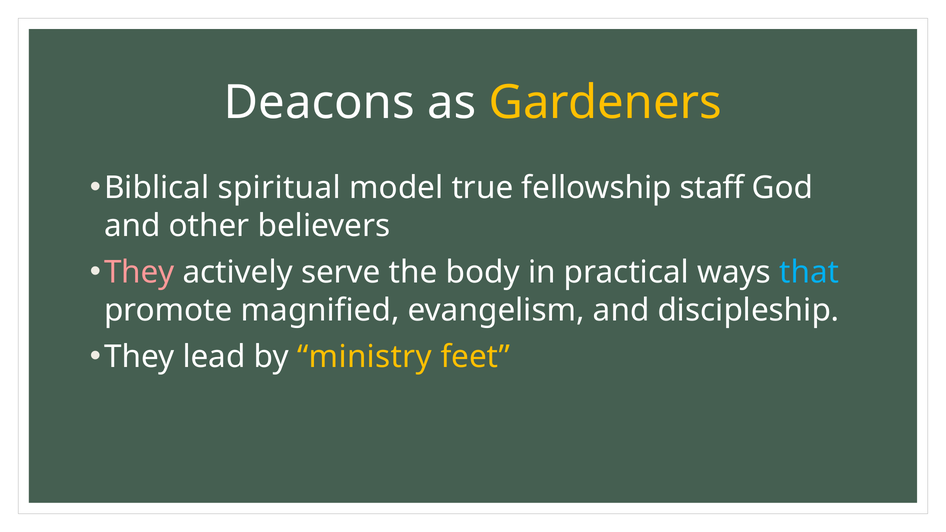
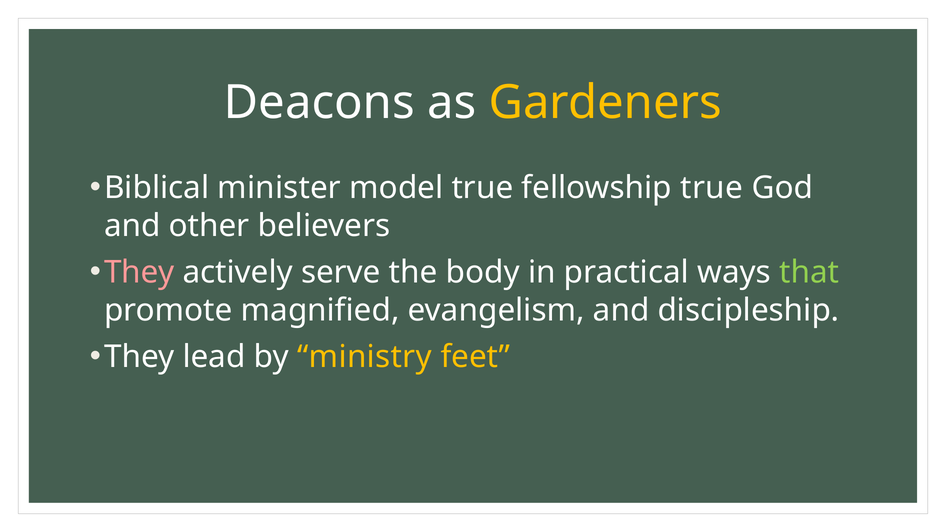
spiritual: spiritual -> minister (279, 188)
fellowship staff: staff -> true (712, 188)
that colour: light blue -> light green (809, 273)
